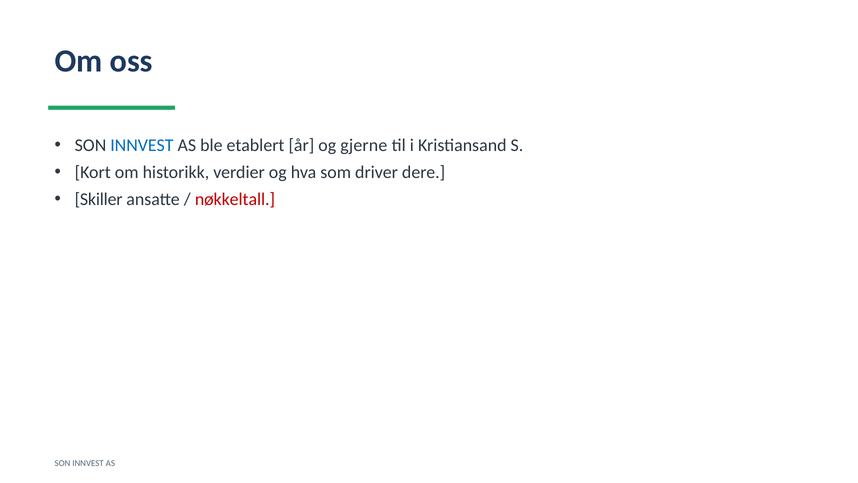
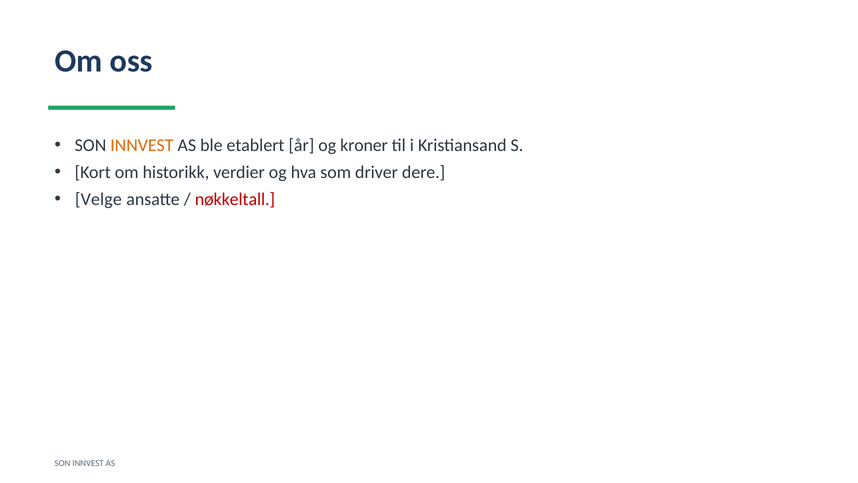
INNVEST colour: blue -> orange (142, 145)
gjerne: gjerne -> kroner (364, 145)
Skiller: Skiller -> Velge (98, 199)
